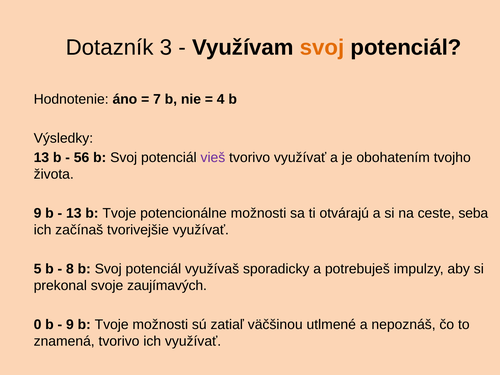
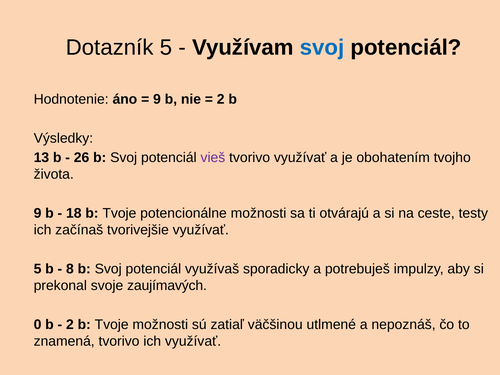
Dotazník 3: 3 -> 5 (166, 47)
svoj colour: orange -> blue (322, 47)
7: 7 -> 9 (157, 99)
4: 4 -> 2 (221, 99)
56: 56 -> 26 (82, 158)
13: 13 -> 18 (74, 213)
seba: seba -> testy (473, 213)
9: 9 -> 2 (70, 324)
